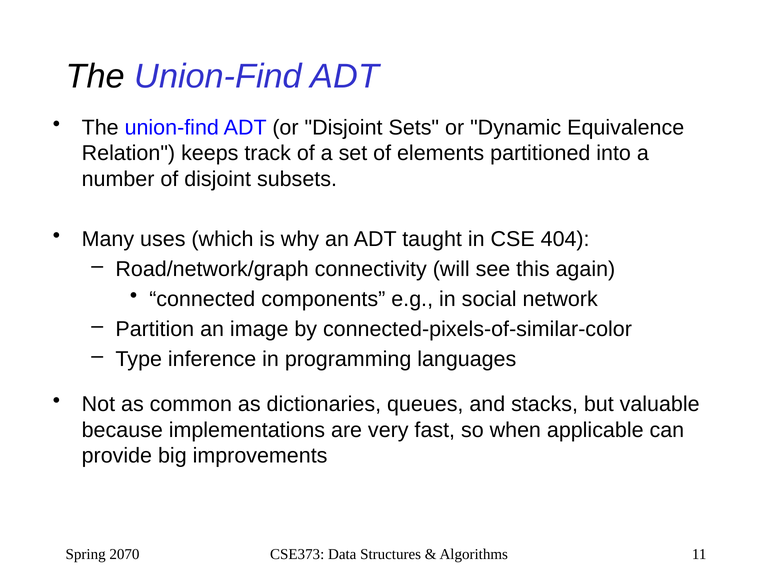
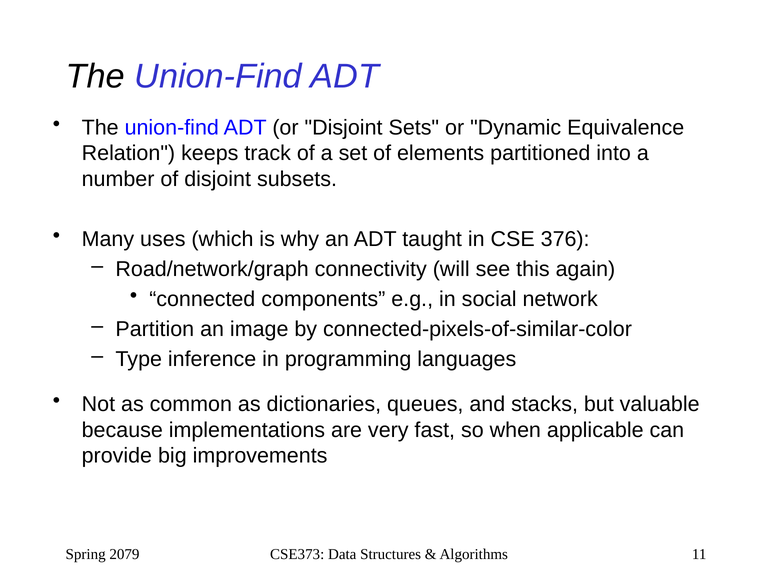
404: 404 -> 376 (565, 239)
2070: 2070 -> 2079 (124, 554)
